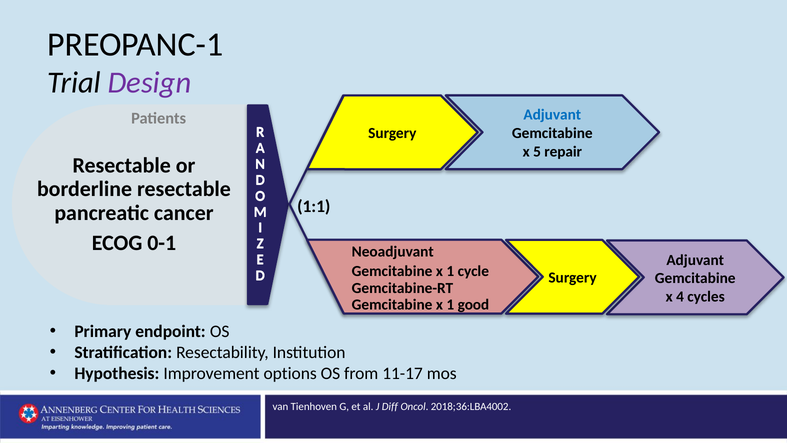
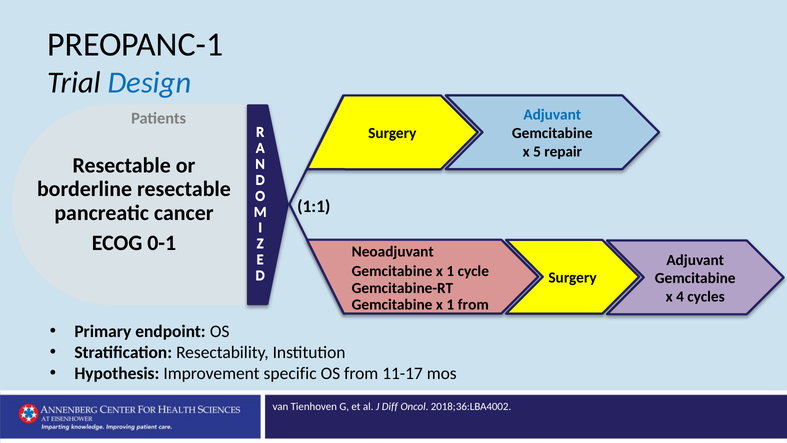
Design colour: purple -> blue (150, 83)
1 good: good -> from (473, 304)
options: options -> specific (290, 373)
